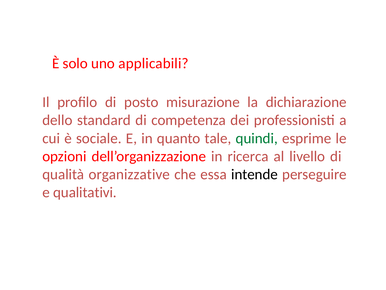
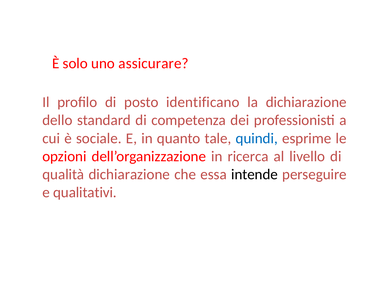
applicabili: applicabili -> assicurare (154, 63)
misurazione: misurazione -> identificano (203, 102)
quindi colour: green -> blue (257, 138)
qualità organizzative: organizzative -> dichiarazione (129, 174)
